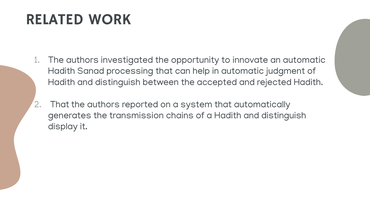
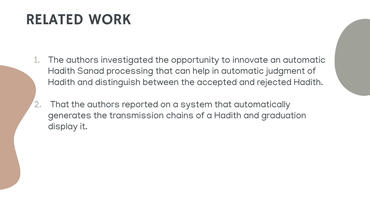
a Hadith and distinguish: distinguish -> graduation (284, 115)
